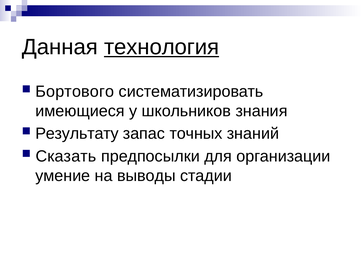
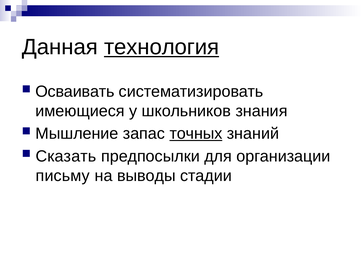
Бортового: Бортового -> Осваивать (75, 91)
Результату: Результату -> Мышление (77, 133)
точных underline: none -> present (196, 133)
умение: умение -> письму (63, 175)
